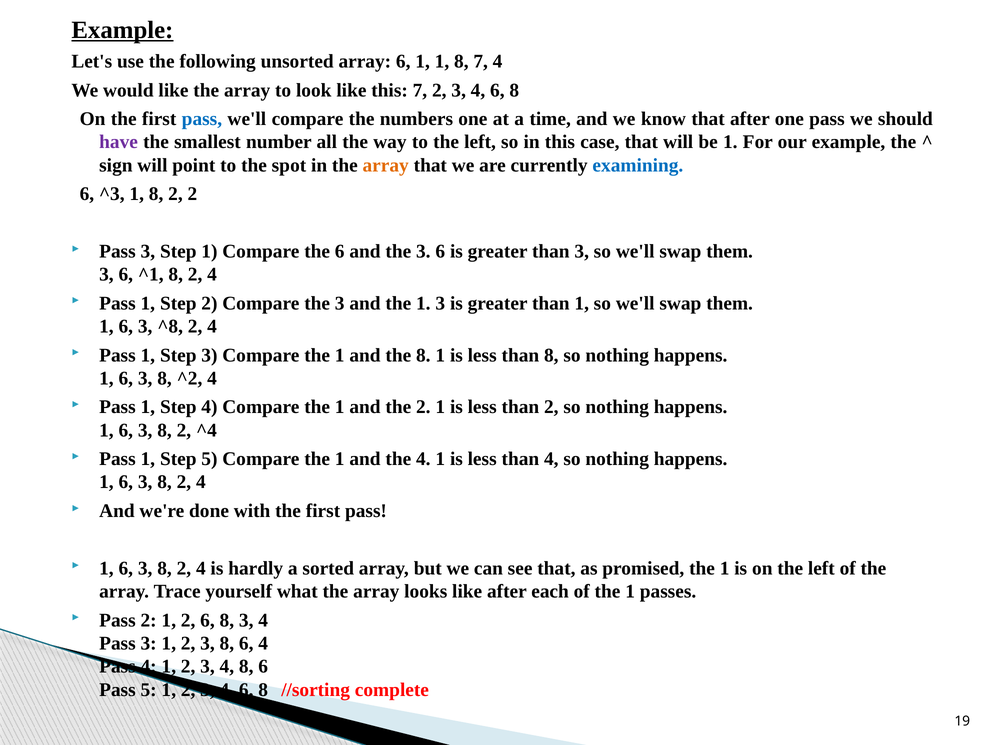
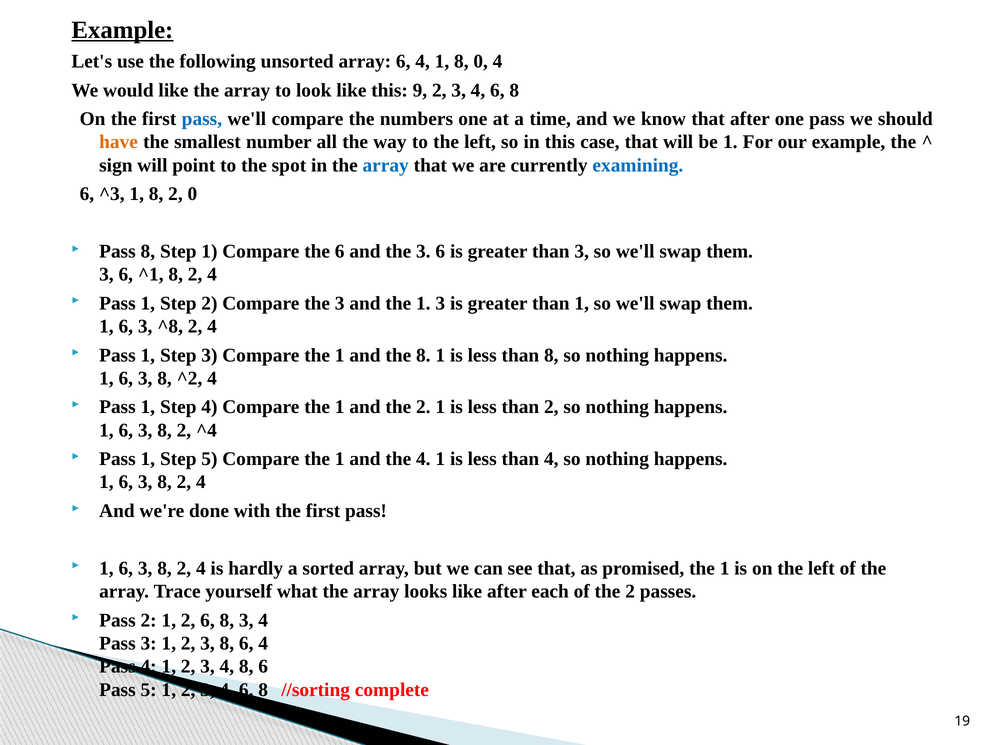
array 6 1: 1 -> 4 (423, 61)
8 7: 7 -> 0 (481, 61)
this 7: 7 -> 9 (420, 90)
have colour: purple -> orange (119, 142)
array colour: orange -> blue (386, 165)
2 2: 2 -> 0 (192, 194)
3: 3 -> 8 (148, 252)
of the 1: 1 -> 2 (630, 592)
